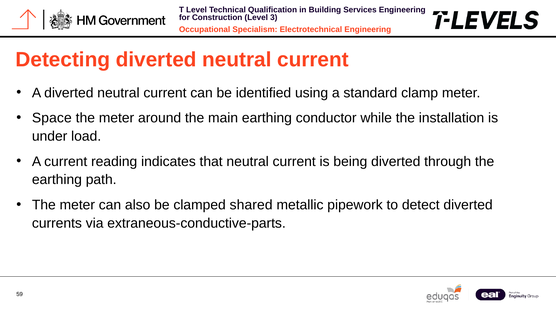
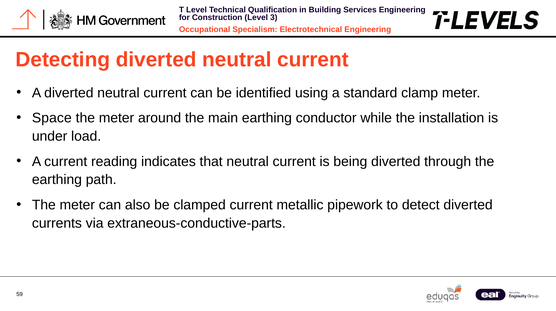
clamped shared: shared -> current (251, 205)
